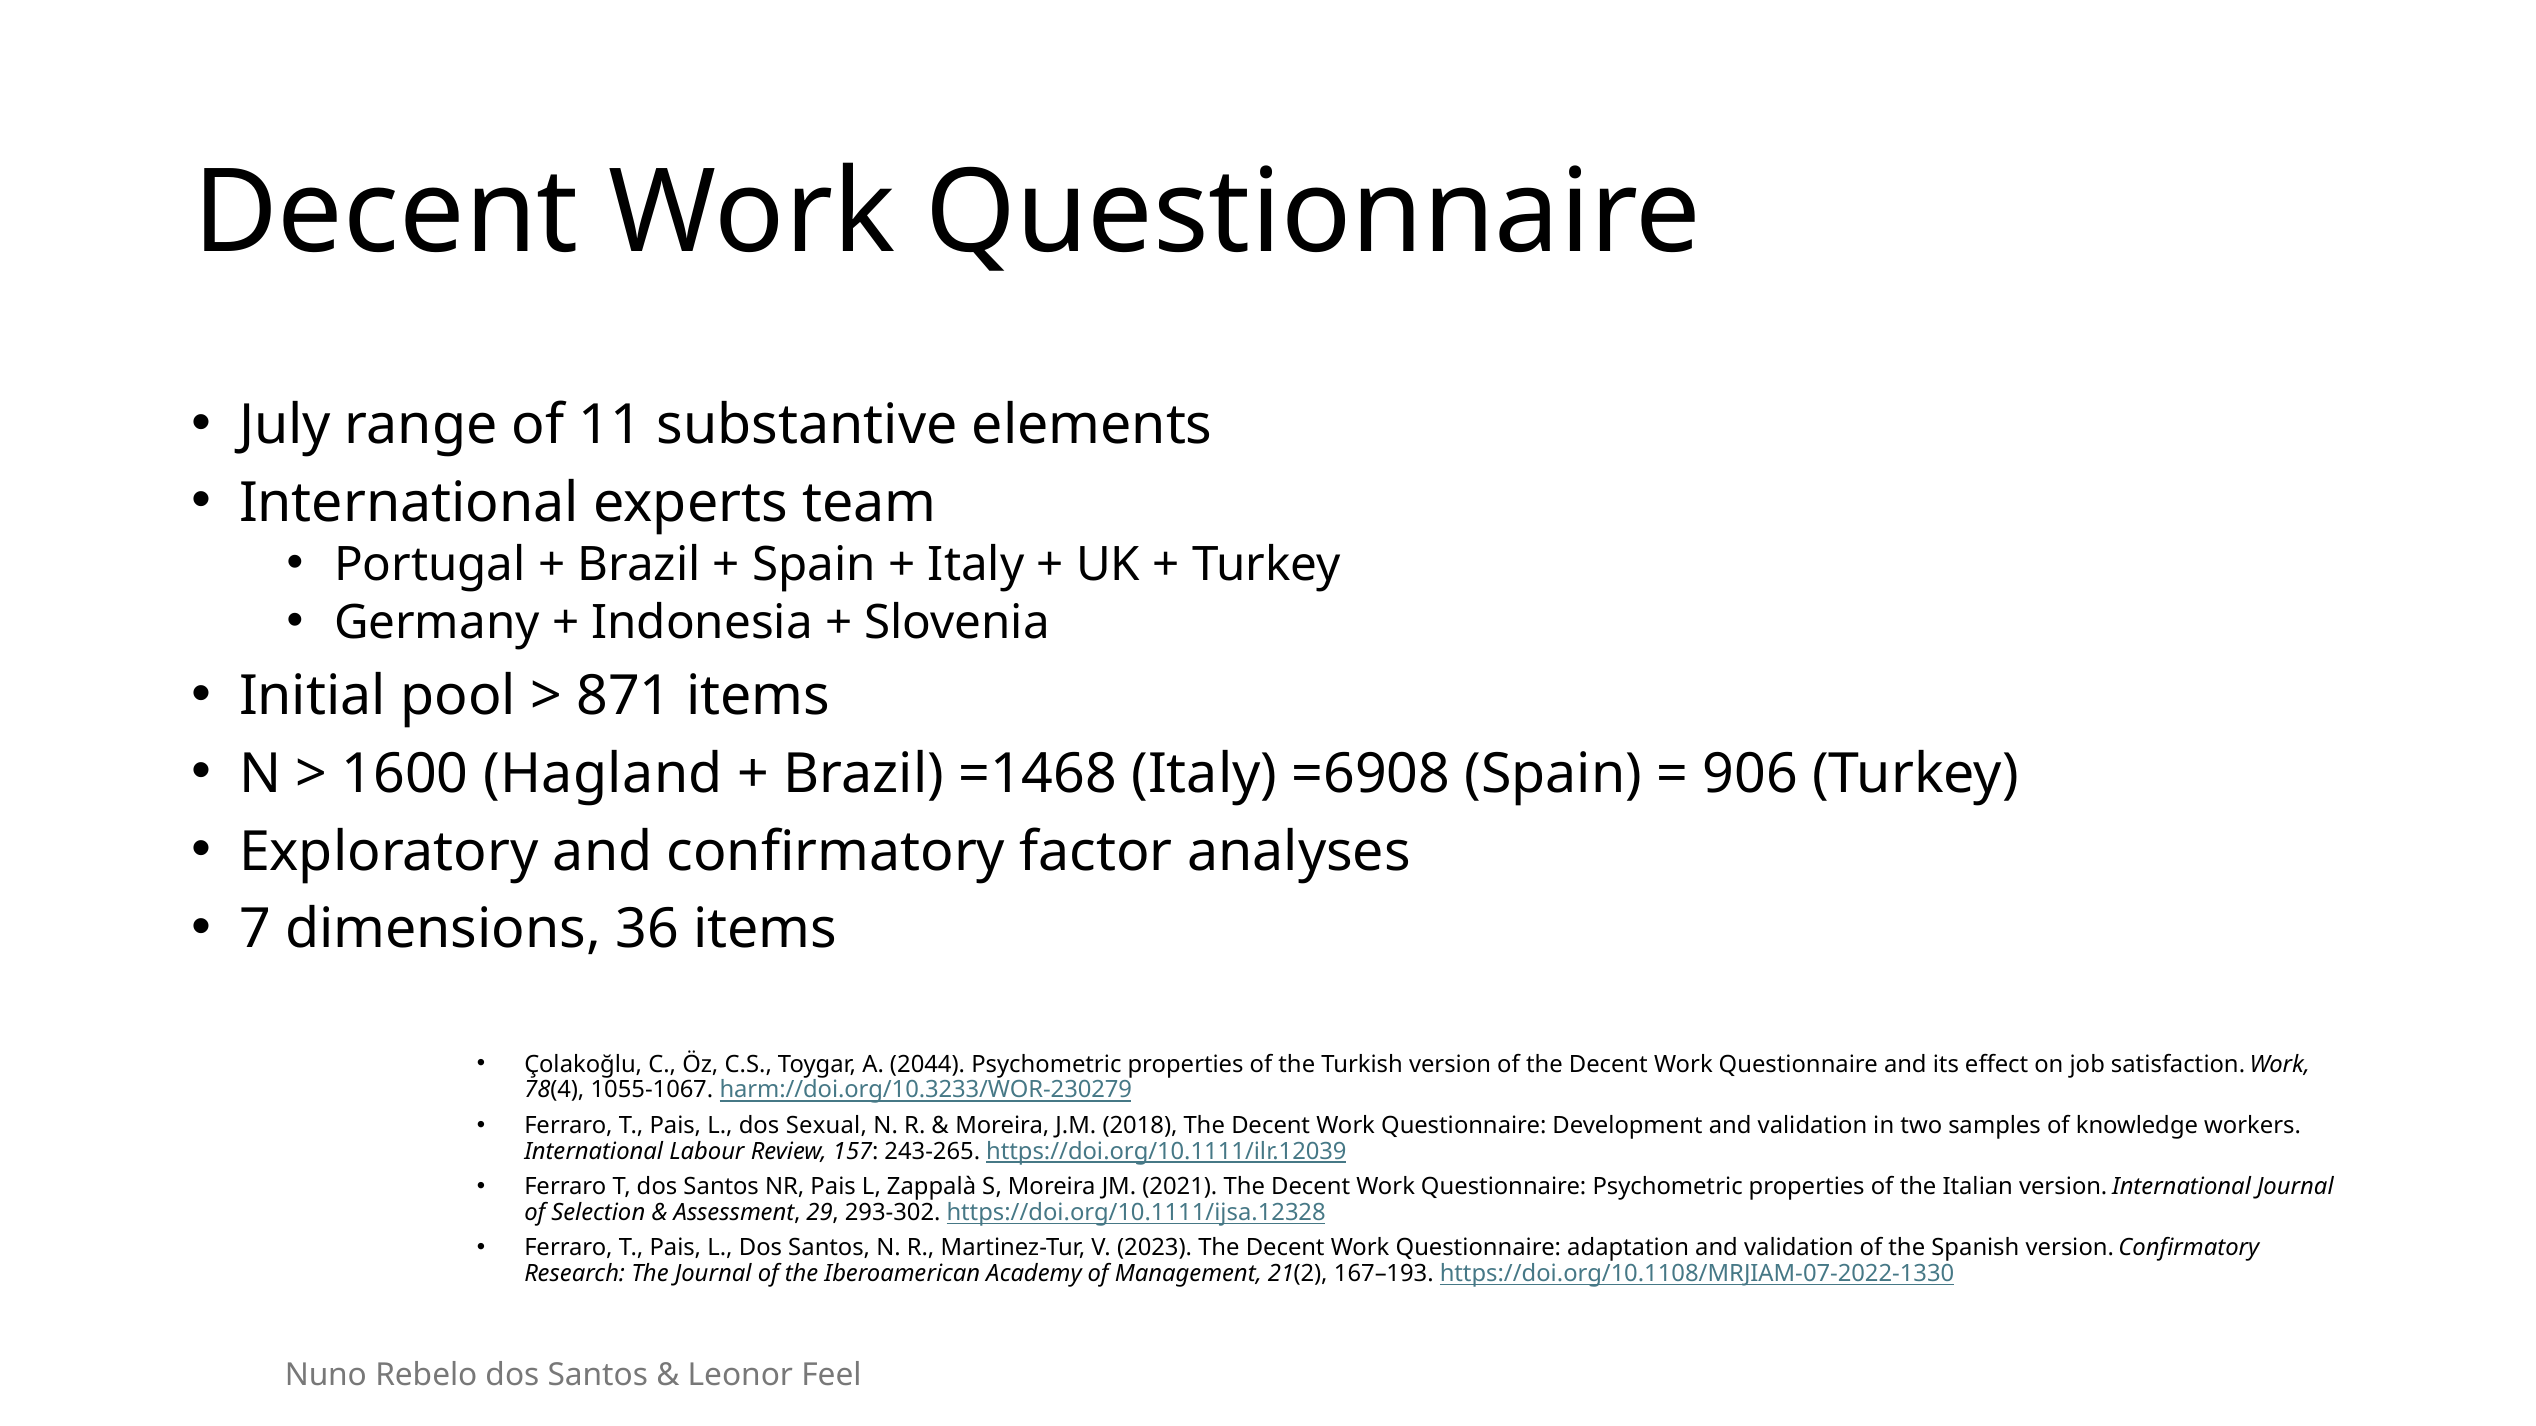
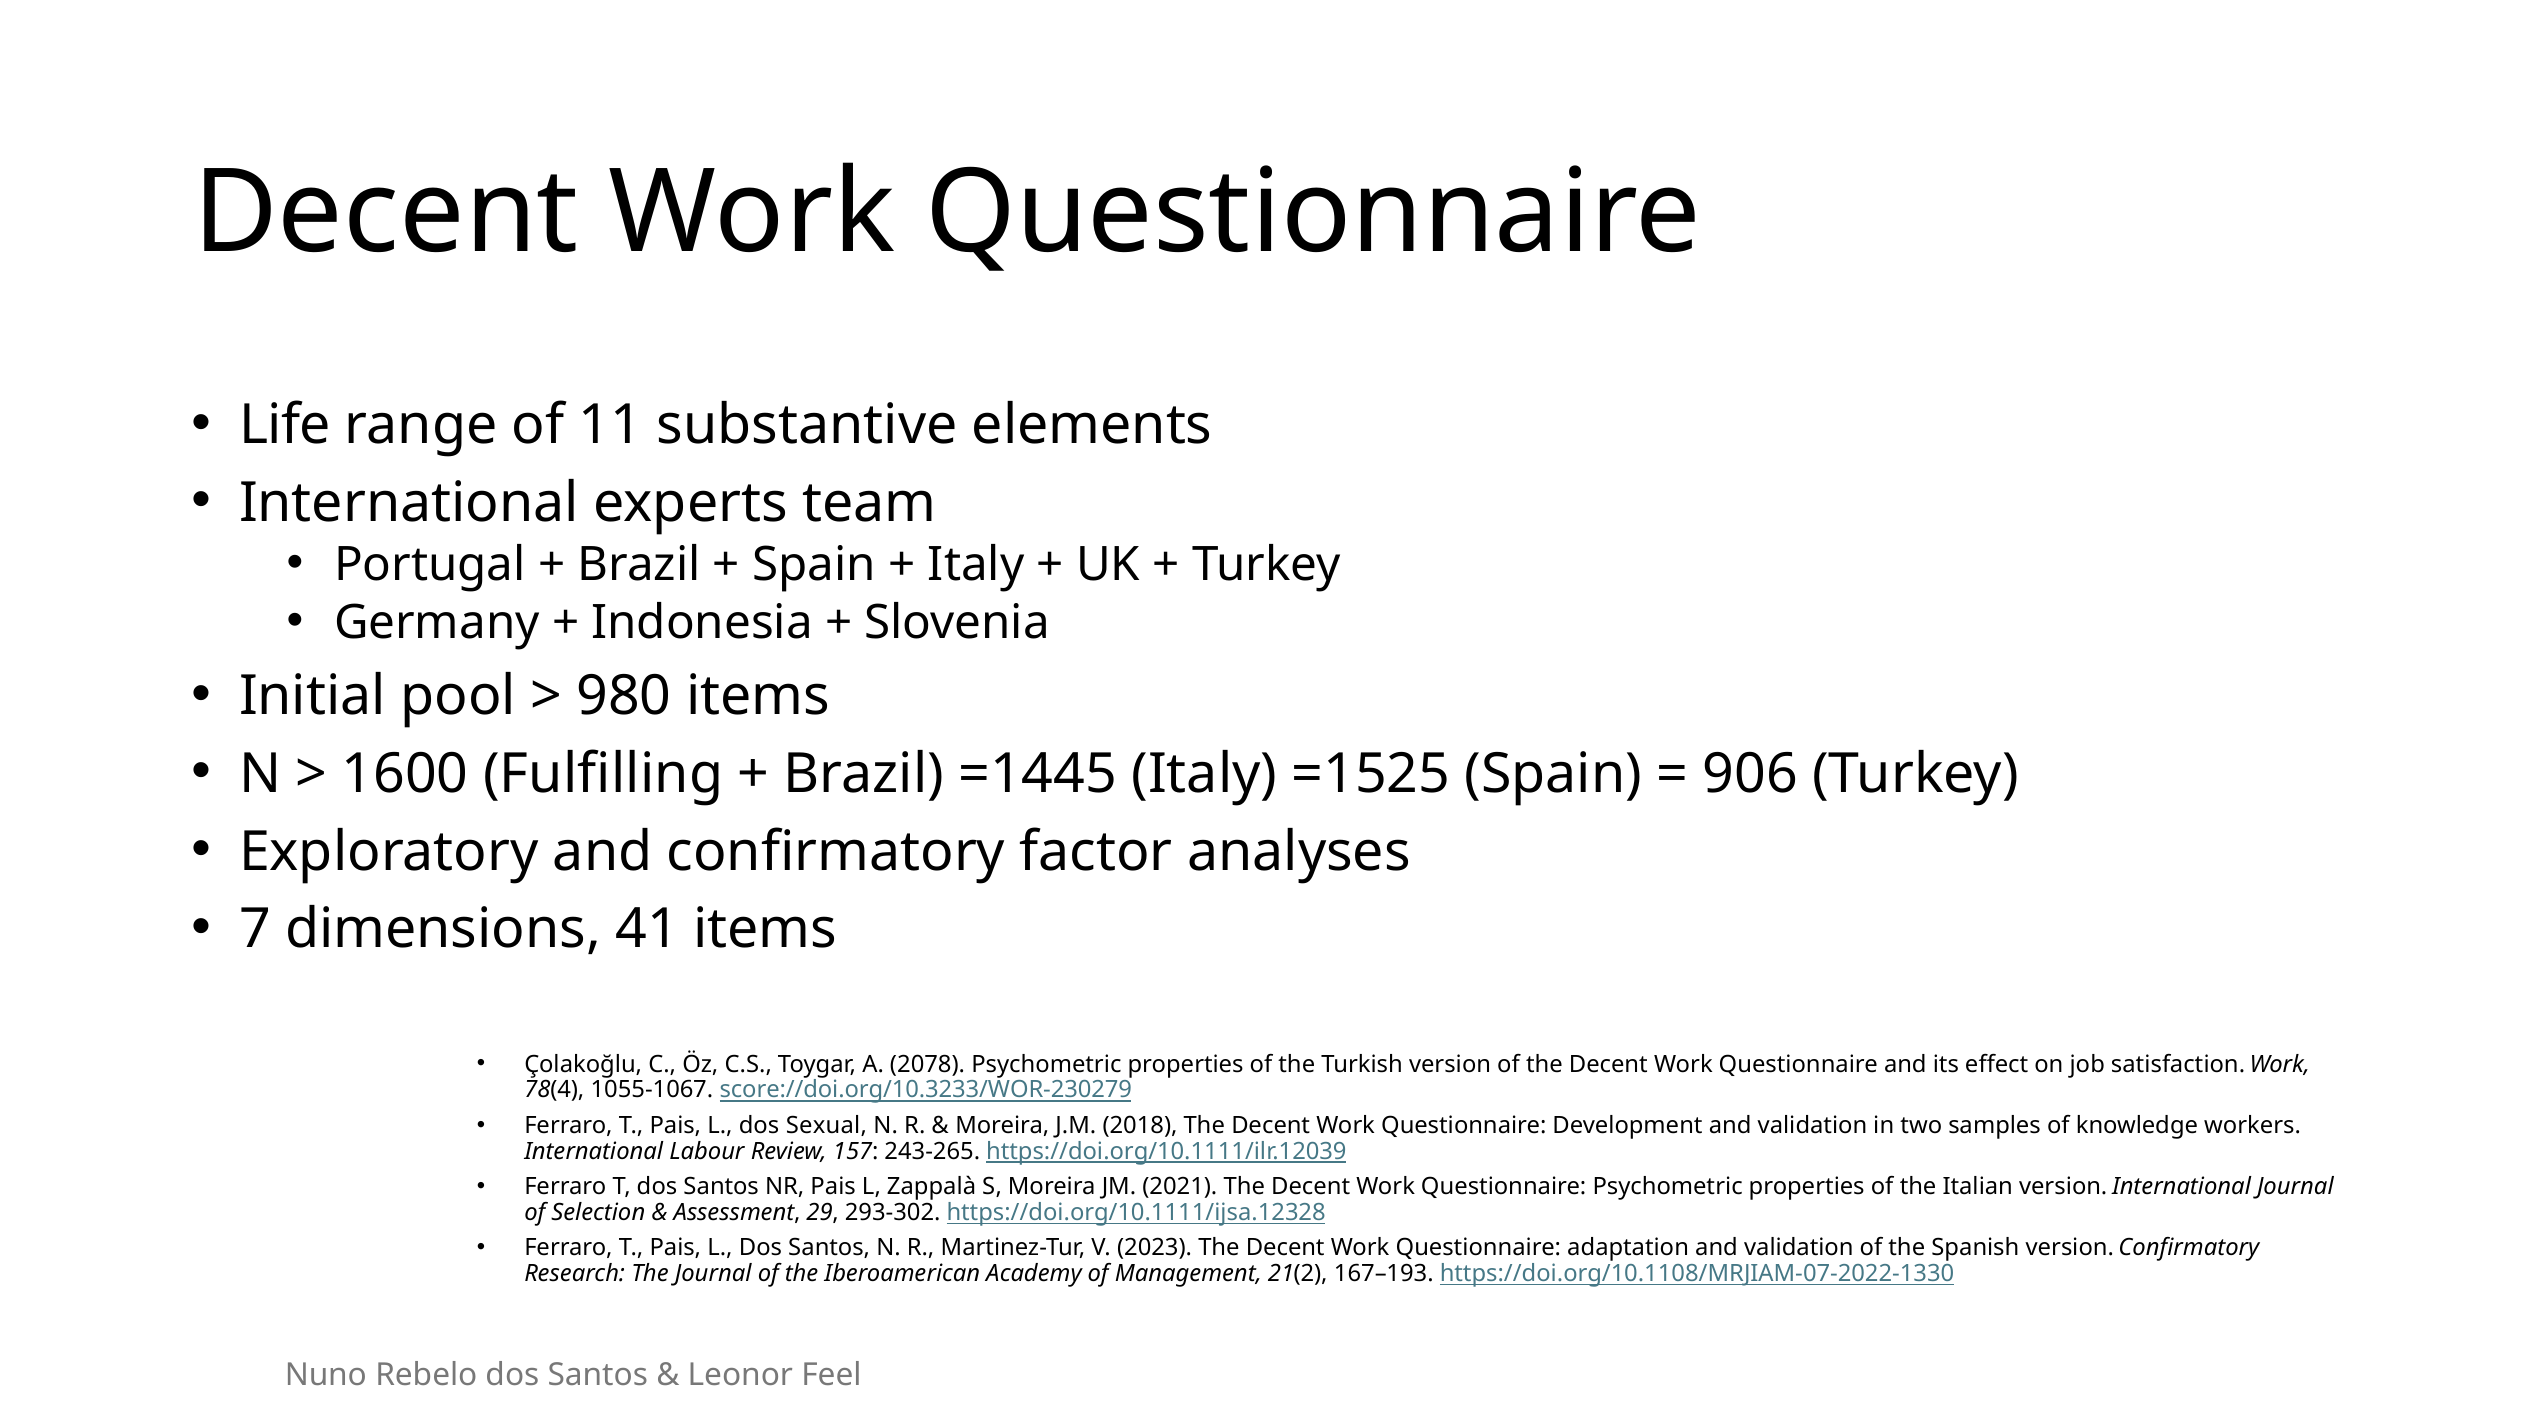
July: July -> Life (285, 425)
871: 871 -> 980 (624, 697)
Hagland: Hagland -> Fulfilling (603, 774)
=1468: =1468 -> =1445 (1038, 774)
=6908: =6908 -> =1525 (1371, 774)
36: 36 -> 41 (647, 930)
2044: 2044 -> 2078 (928, 1065)
harm://doi.org/10.3233/WOR-230279: harm://doi.org/10.3233/WOR-230279 -> score://doi.org/10.3233/WOR-230279 (926, 1090)
